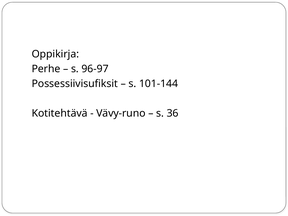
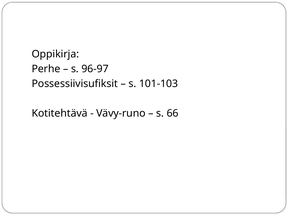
101-144: 101-144 -> 101-103 (159, 84)
36: 36 -> 66 (173, 113)
